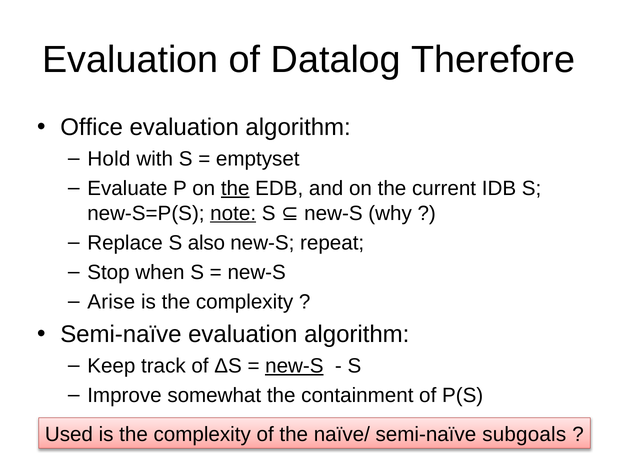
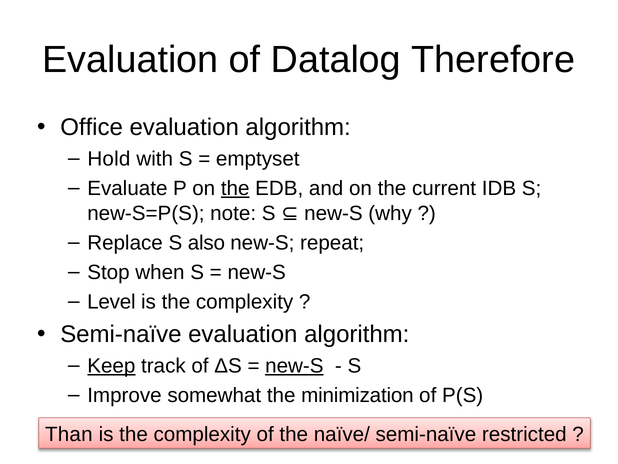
note underline: present -> none (233, 213)
Arise: Arise -> Level (111, 302)
Keep underline: none -> present (111, 365)
containment: containment -> minimization (357, 395)
Used: Used -> Than (69, 434)
subgoals: subgoals -> restricted (524, 434)
